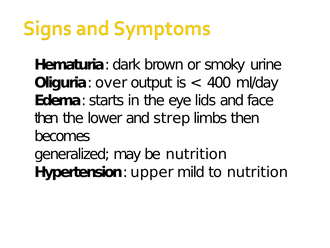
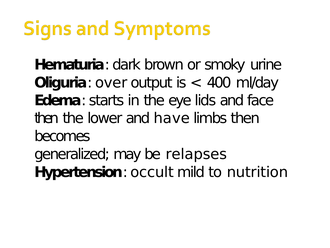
strep: strep -> have (172, 118)
be nutrition: nutrition -> relapses (196, 154)
upper: upper -> occult (152, 172)
